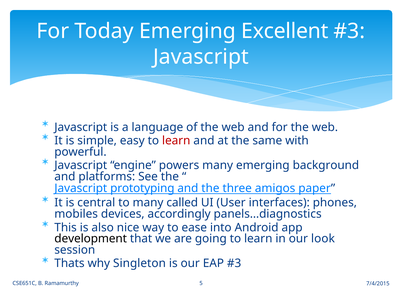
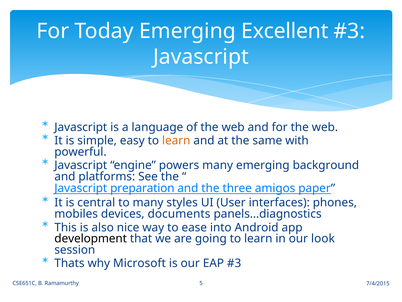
learn colour: red -> orange (176, 140)
prototyping: prototyping -> preparation (142, 188)
called: called -> styles (182, 202)
accordingly: accordingly -> documents (179, 214)
Singleton: Singleton -> Microsoft (139, 263)
